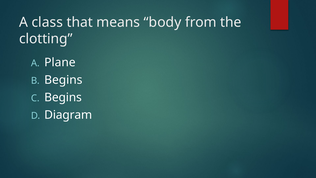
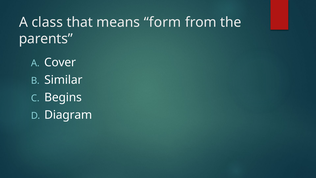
body: body -> form (162, 22)
clotting: clotting -> parents (46, 39)
Plane: Plane -> Cover (60, 62)
Begins: Begins -> Similar (63, 80)
